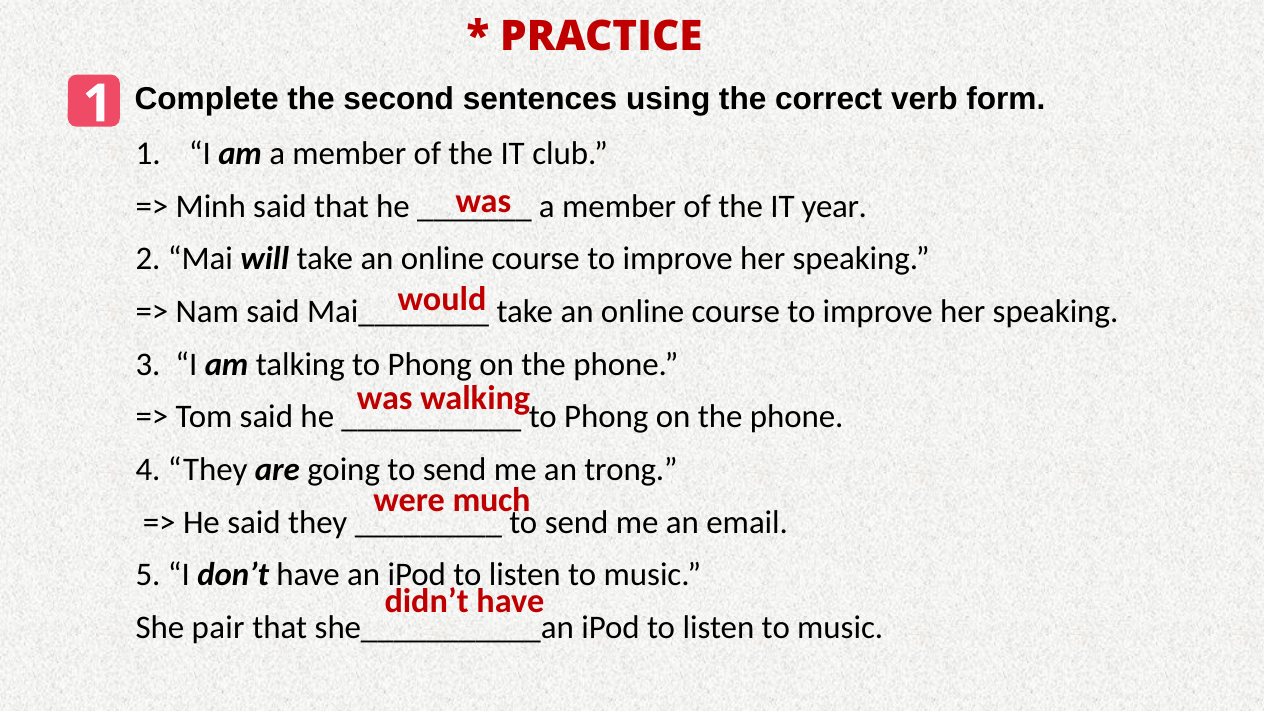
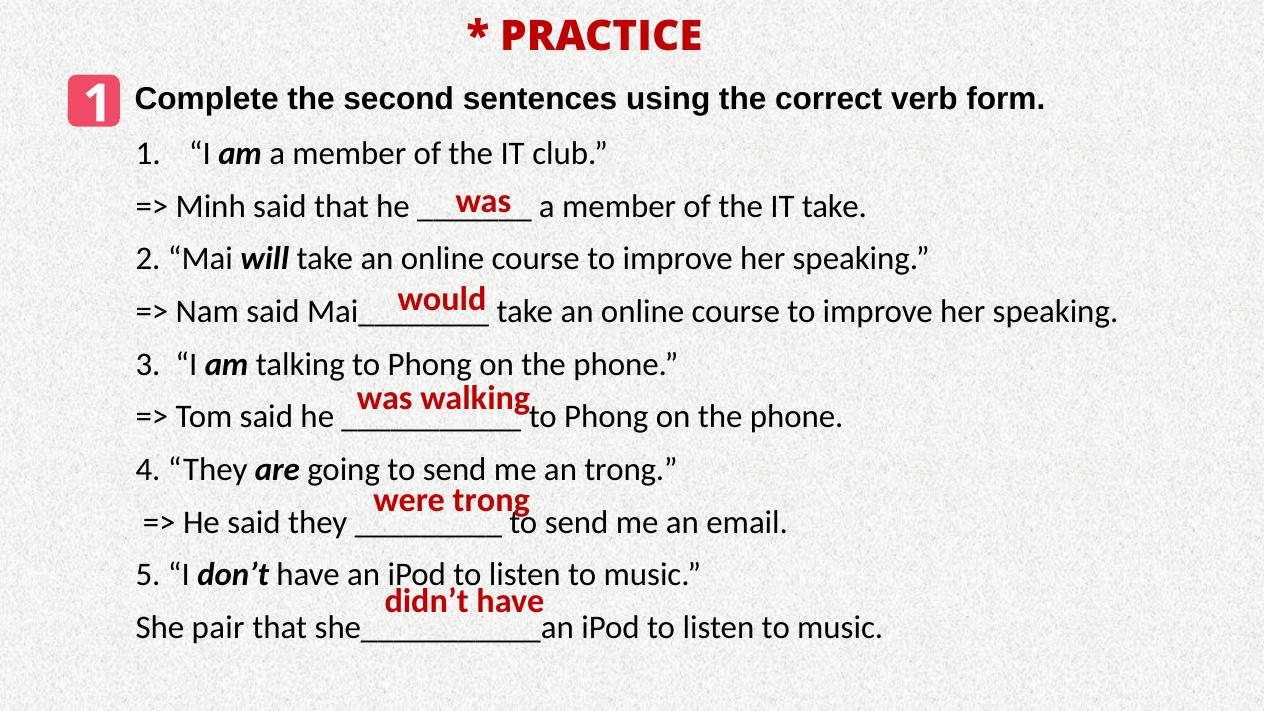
IT year: year -> take (834, 206)
were much: much -> trong (491, 500)
